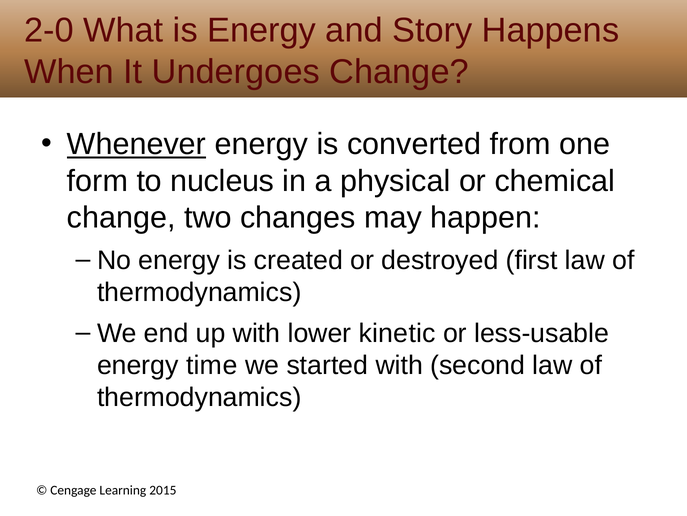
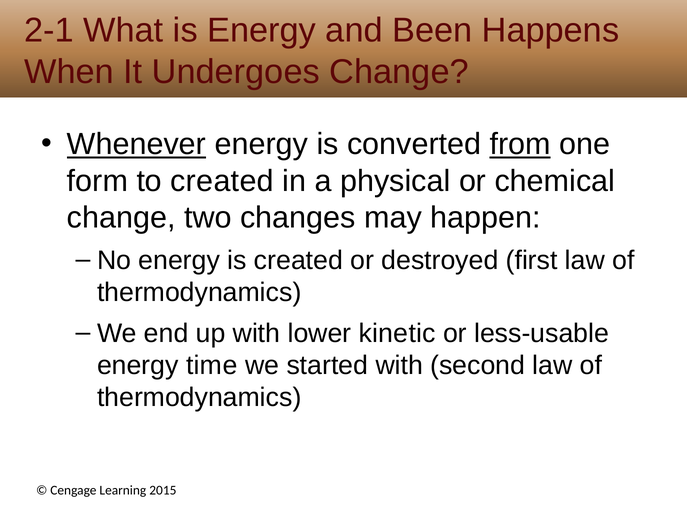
2-0: 2-0 -> 2-1 (49, 30)
Story: Story -> Been (432, 30)
from underline: none -> present (520, 144)
to nucleus: nucleus -> created (222, 181)
